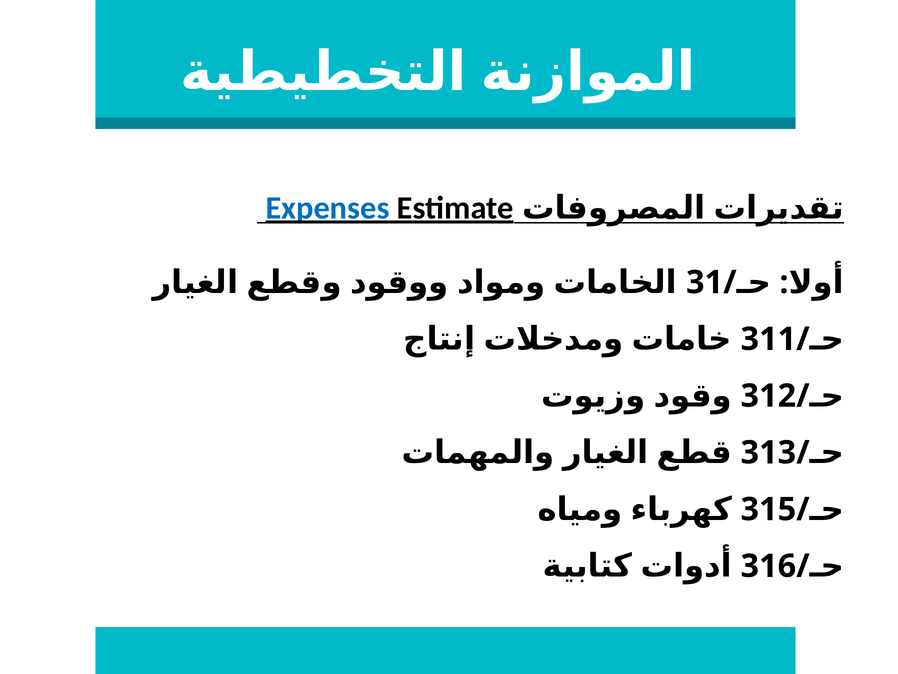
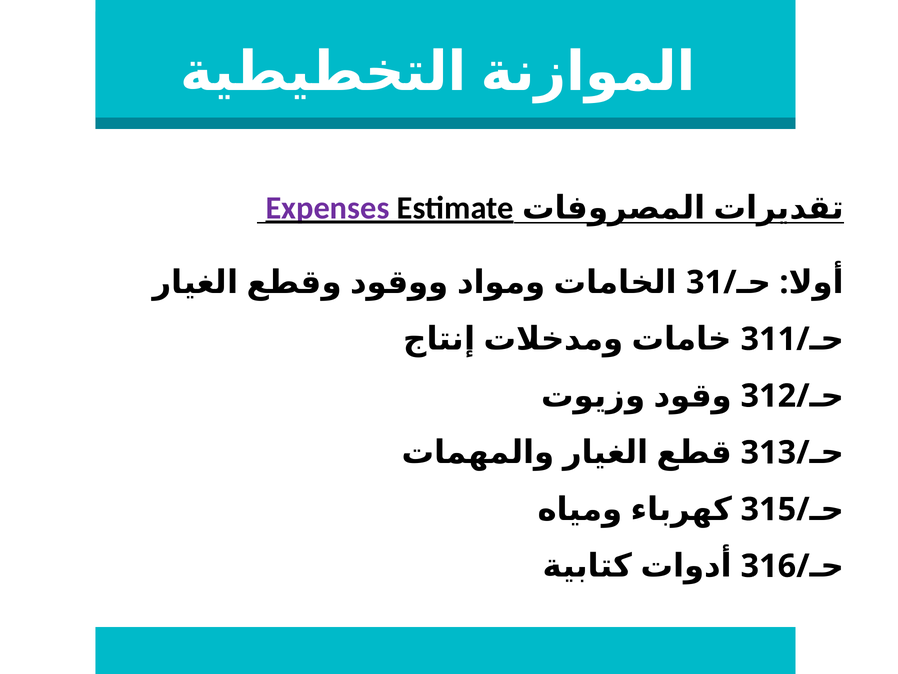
Expenses colour: blue -> purple (327, 208)
